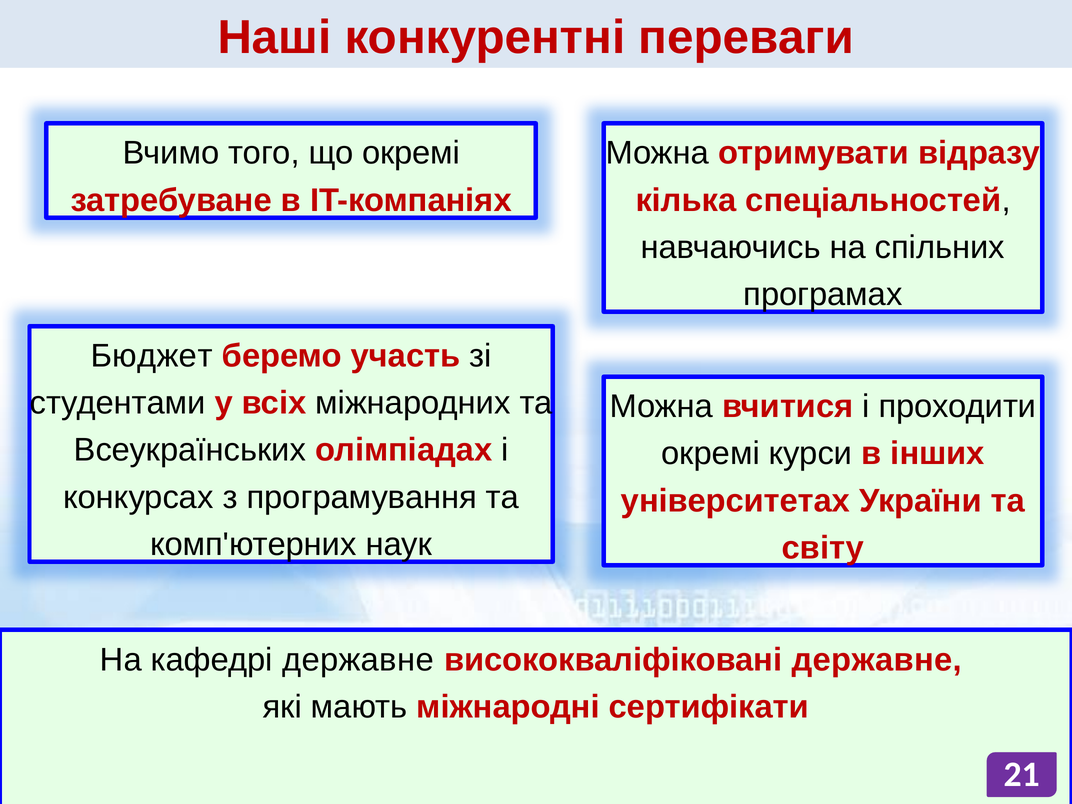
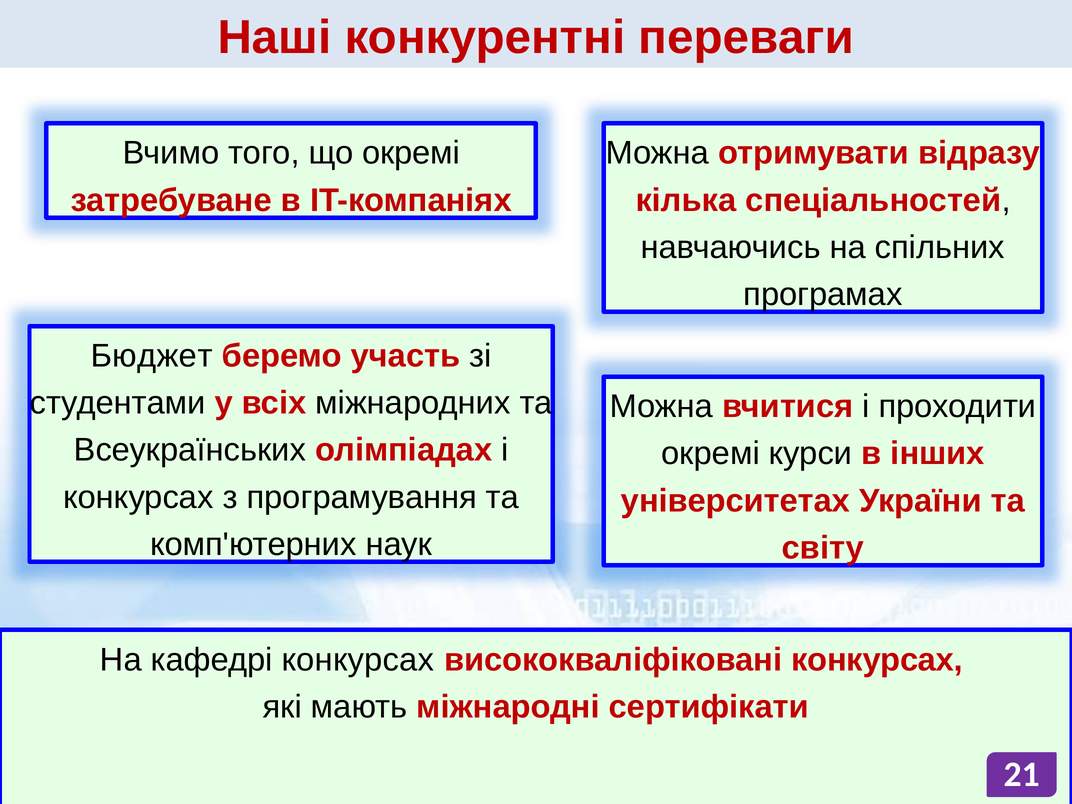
кафедрі державне: державне -> конкурсах (358, 660)
висококваліфіковані державне: державне -> конкурсах (877, 660)
